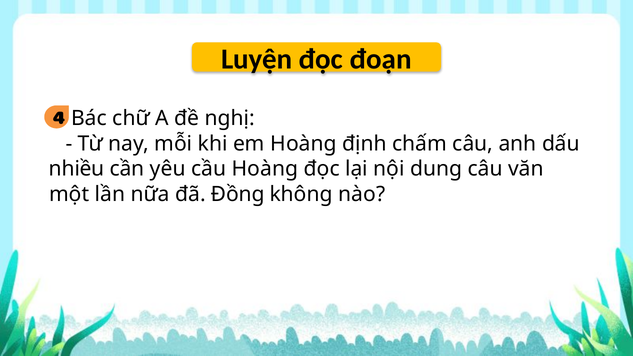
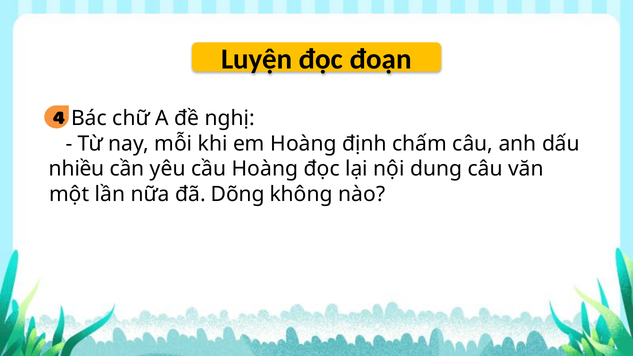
Đồng: Đồng -> Dõng (238, 194)
